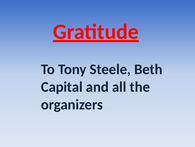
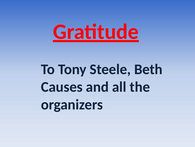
Capital: Capital -> Causes (62, 87)
